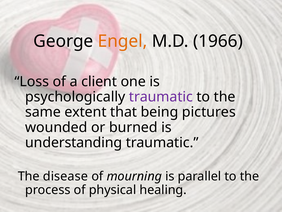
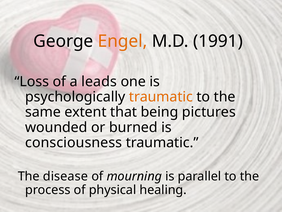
1966: 1966 -> 1991 (218, 41)
client: client -> leads (99, 81)
traumatic colour: purple -> orange (161, 97)
understanding: understanding -> consciousness (74, 142)
